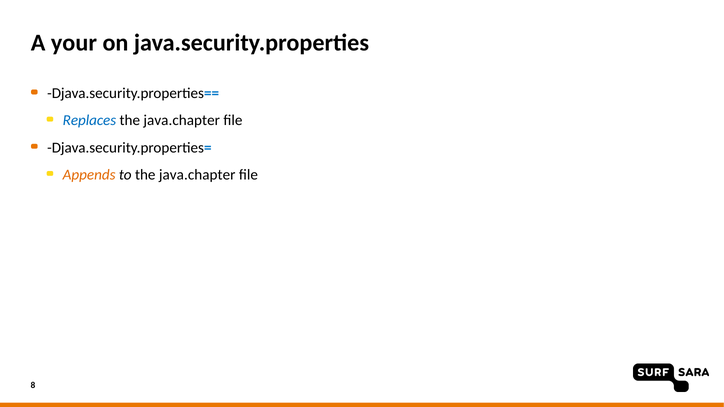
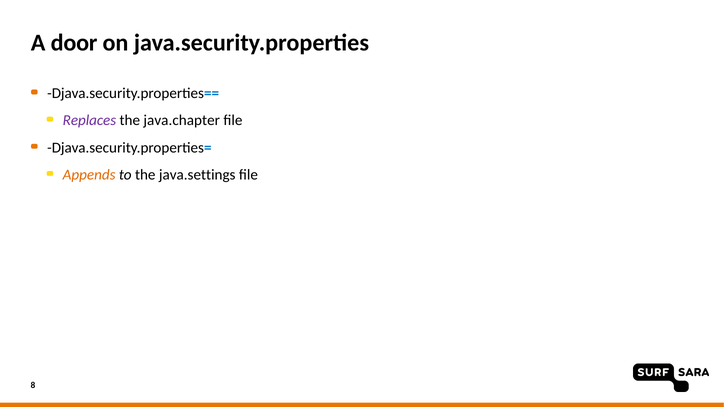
your: your -> door (74, 43)
Replaces colour: blue -> purple (89, 120)
to the java.chapter: java.chapter -> java.settings (197, 175)
